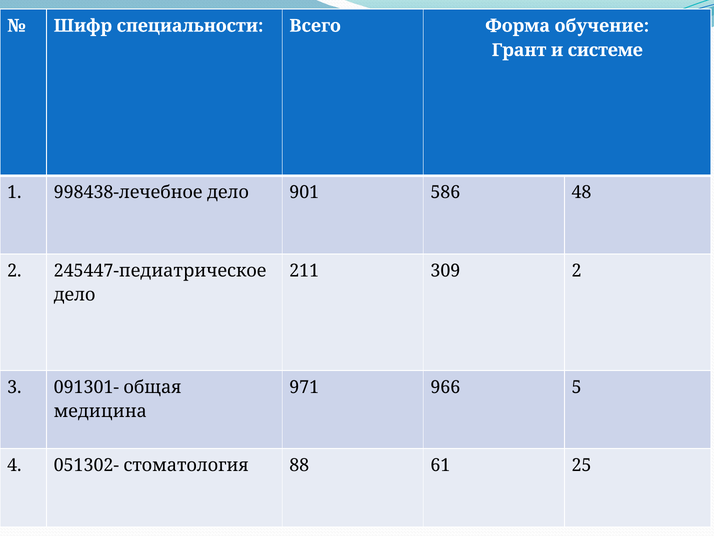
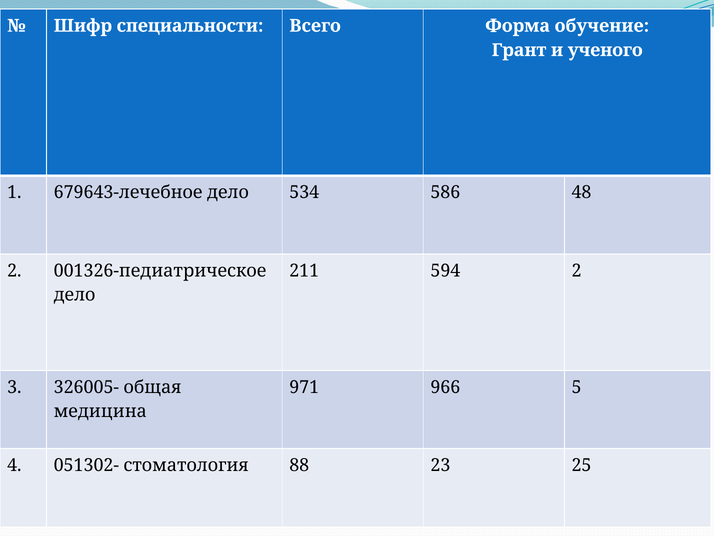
системе: системе -> ученого (605, 50)
998438-лечебное: 998438-лечебное -> 679643-лечебное (128, 192)
901: 901 -> 534 (304, 192)
245447-педиатрическое: 245447-педиатрическое -> 001326-педиатрическое (160, 270)
309: 309 -> 594 (445, 270)
091301-: 091301- -> 326005- (86, 387)
61: 61 -> 23 (440, 465)
